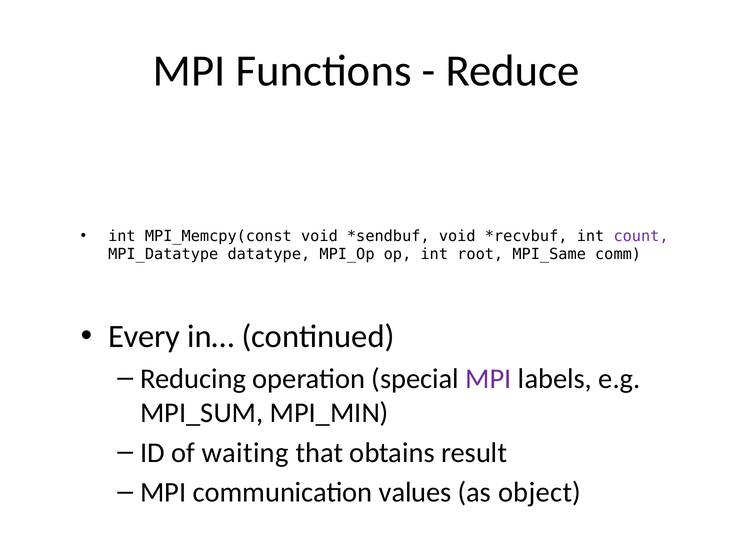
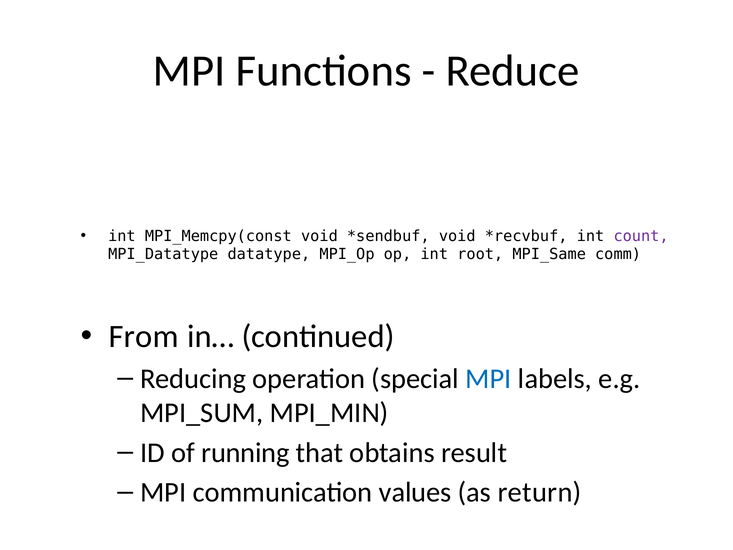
Every: Every -> From (144, 336)
MPI colour: purple -> blue (488, 378)
waiting: waiting -> running (245, 452)
object: object -> return (540, 492)
